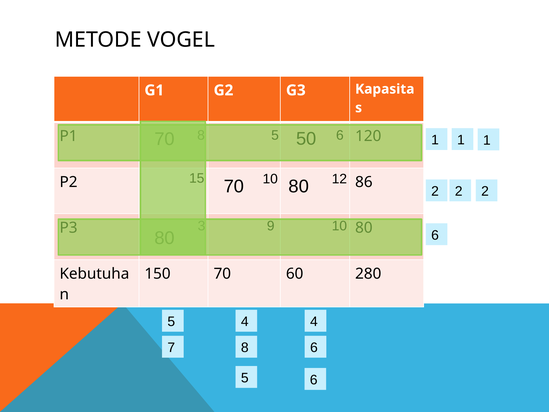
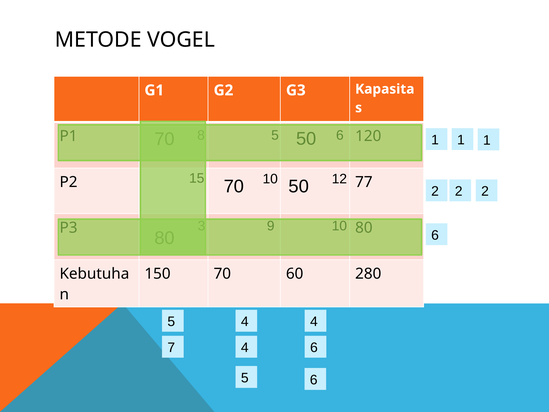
86: 86 -> 77 (364, 182)
70 80: 80 -> 50 (299, 186)
7 8: 8 -> 4 (245, 347)
